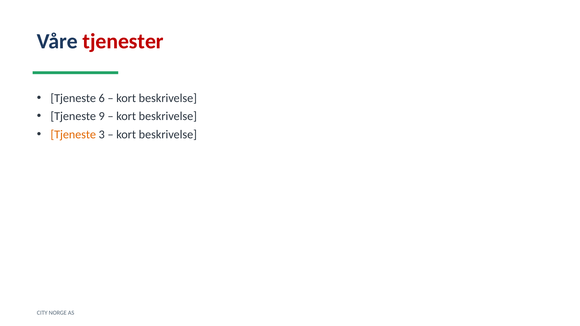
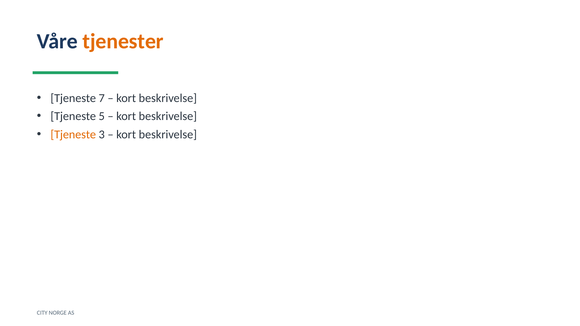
tjenester colour: red -> orange (123, 41)
6: 6 -> 7 (102, 98)
9: 9 -> 5 (102, 116)
